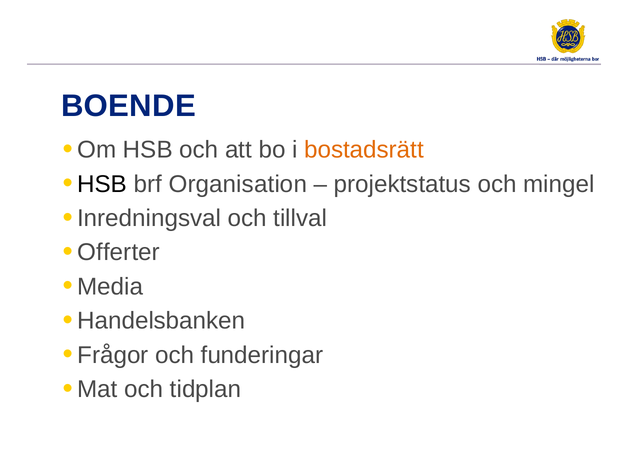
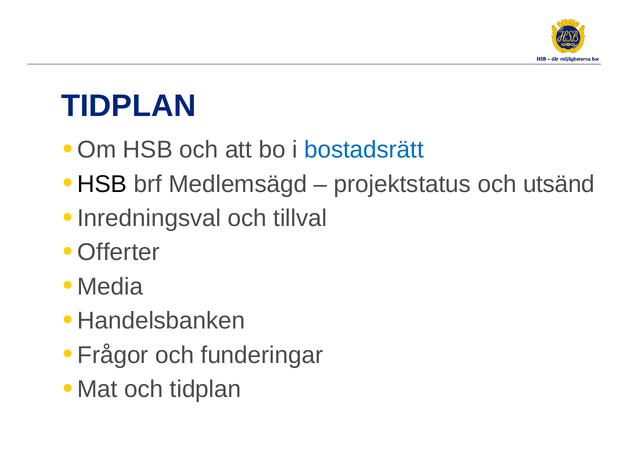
BOENDE: BOENDE -> TIDPLAN (129, 106)
bostadsrätt colour: orange -> blue (364, 150)
Organisation: Organisation -> Medlemsägd (238, 184)
mingel: mingel -> utsänd (559, 184)
